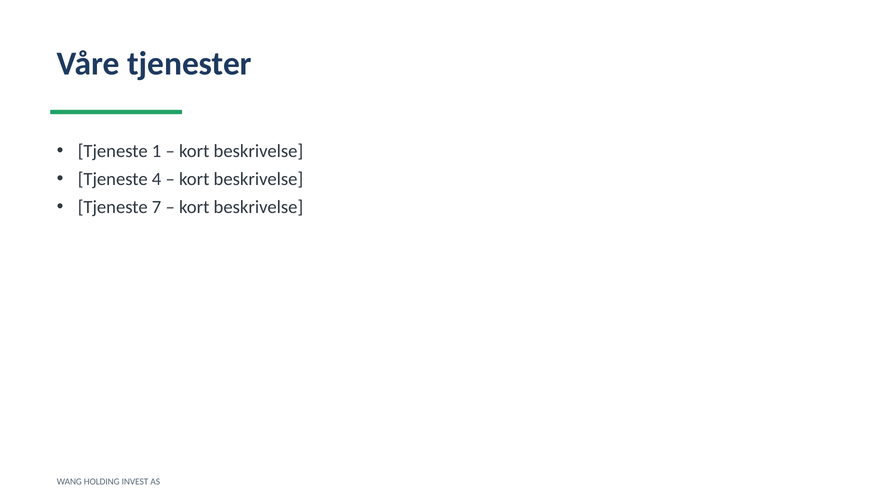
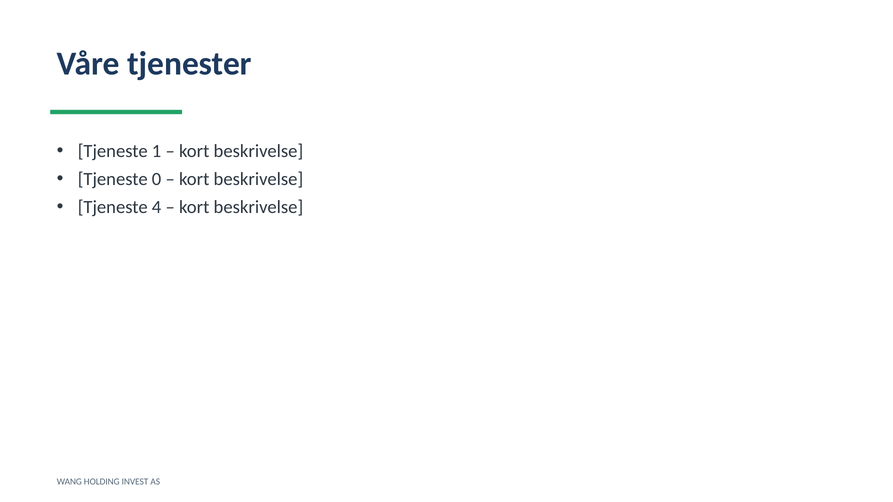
4: 4 -> 0 (157, 179)
7: 7 -> 4 (157, 207)
